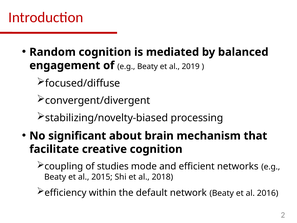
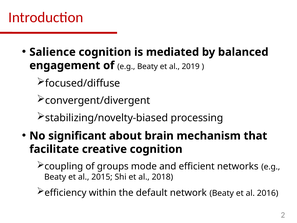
Random: Random -> Salience (53, 52)
studies: studies -> groups (113, 166)
